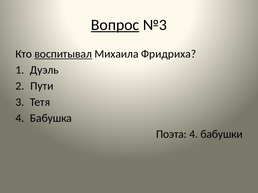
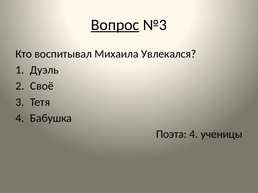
воспитывал underline: present -> none (63, 54)
Фридриха: Фридриха -> Увлекался (169, 54)
Пути: Пути -> Своё (42, 86)
бабушки: бабушки -> ученицы (222, 134)
